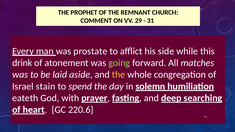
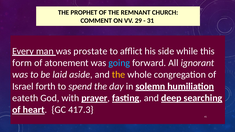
drink: drink -> form (22, 63)
going colour: light green -> light blue (119, 63)
matches: matches -> ignorant (198, 63)
stain: stain -> forth (46, 86)
220.6: 220.6 -> 417.3 (81, 110)
